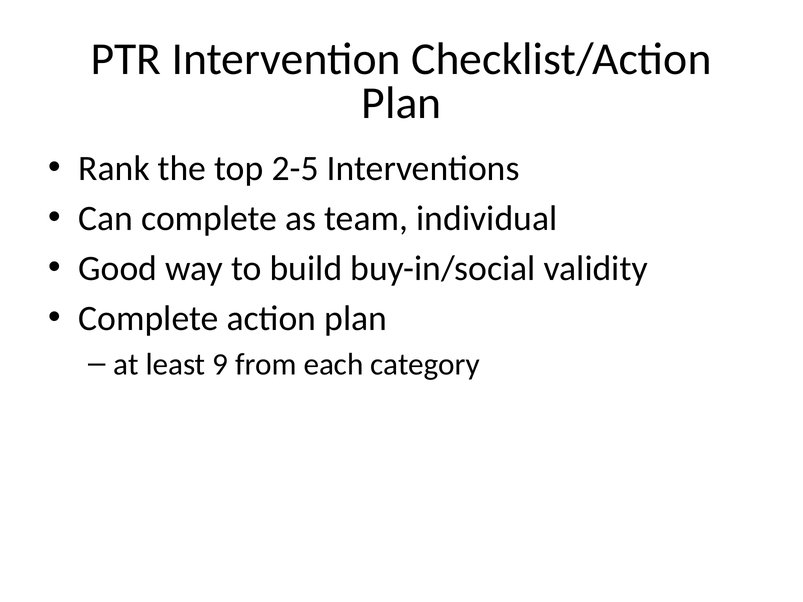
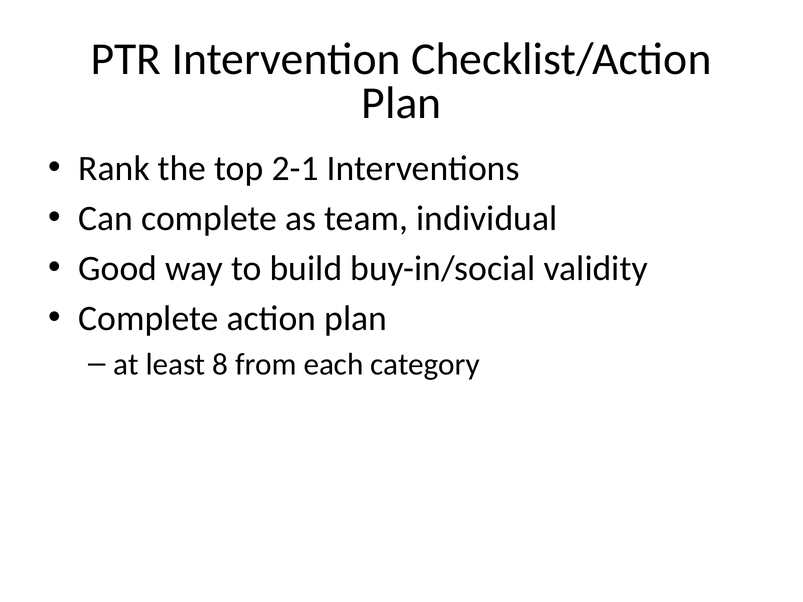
2-5: 2-5 -> 2-1 (295, 168)
9: 9 -> 8 (220, 365)
